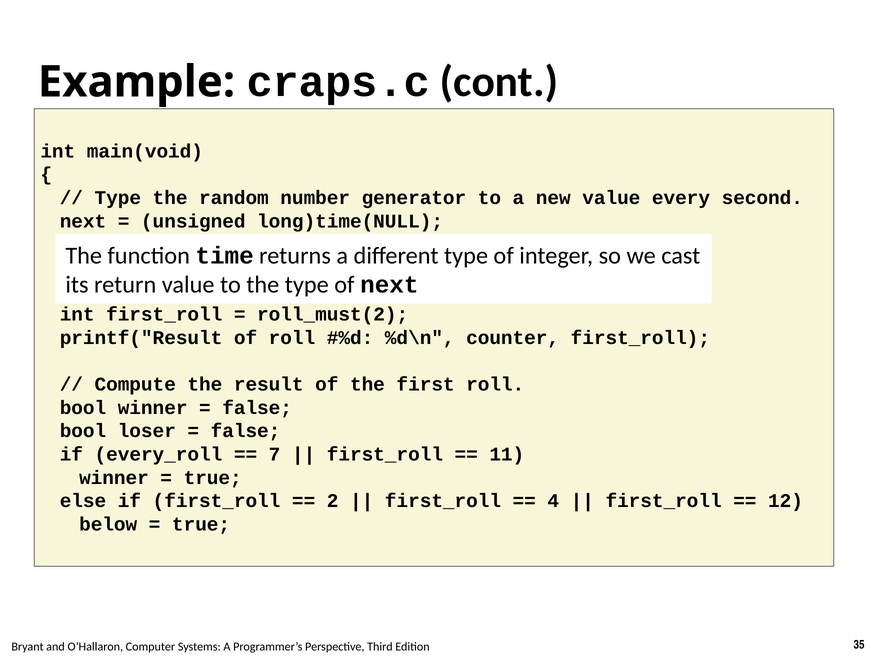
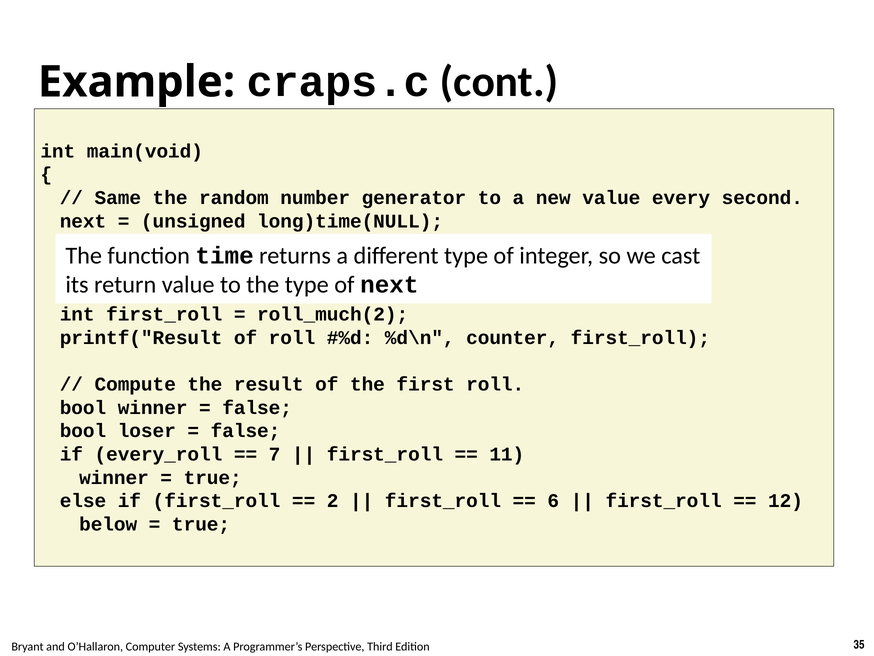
Type: Type -> Same (118, 198)
roll_must(2: roll_must(2 -> roll_much(2 (333, 314)
4: 4 -> 6 (553, 501)
